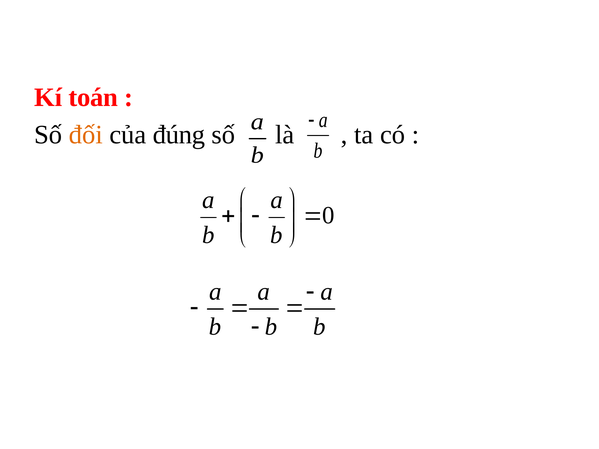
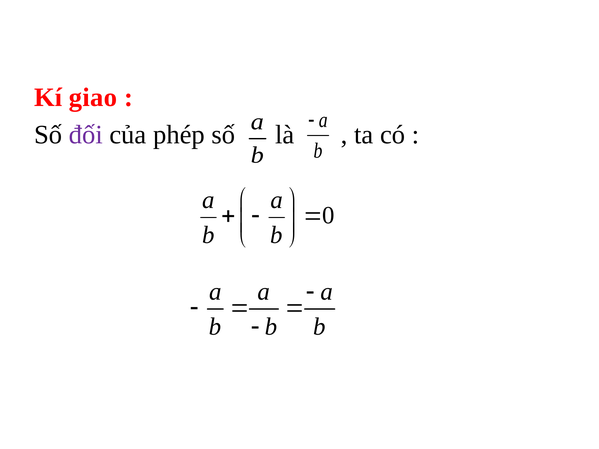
toán: toán -> giao (93, 97)
đối colour: orange -> purple (86, 135)
đúng: đúng -> phép (179, 135)
